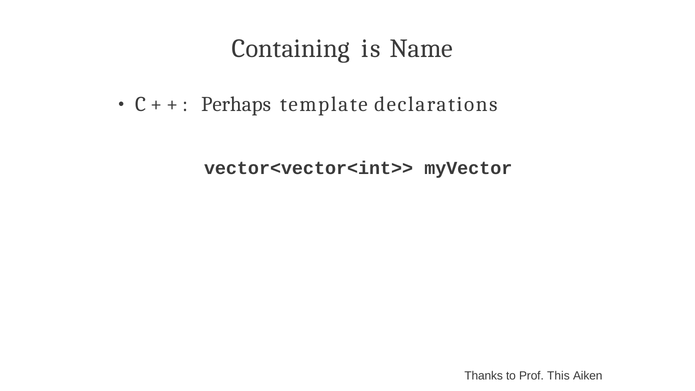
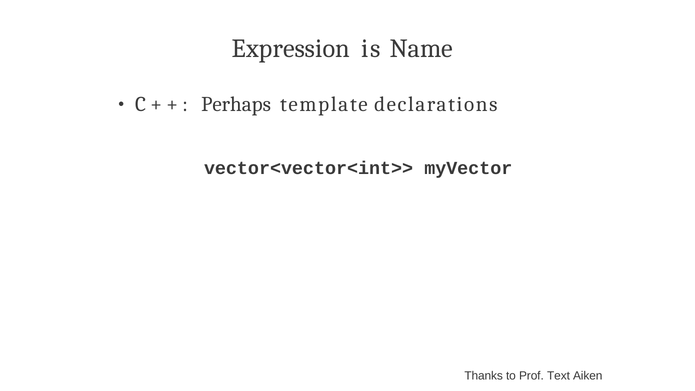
Containing: Containing -> Expression (291, 49)
This: This -> Text (558, 376)
